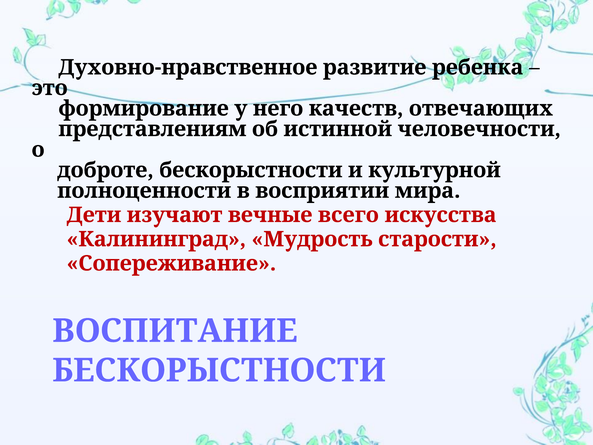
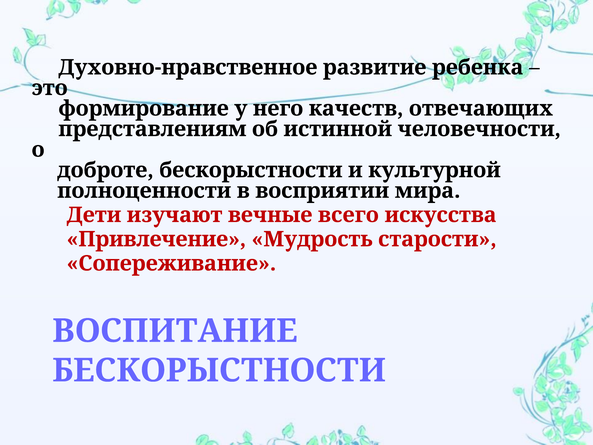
Калининград: Калининград -> Привлечение (156, 239)
